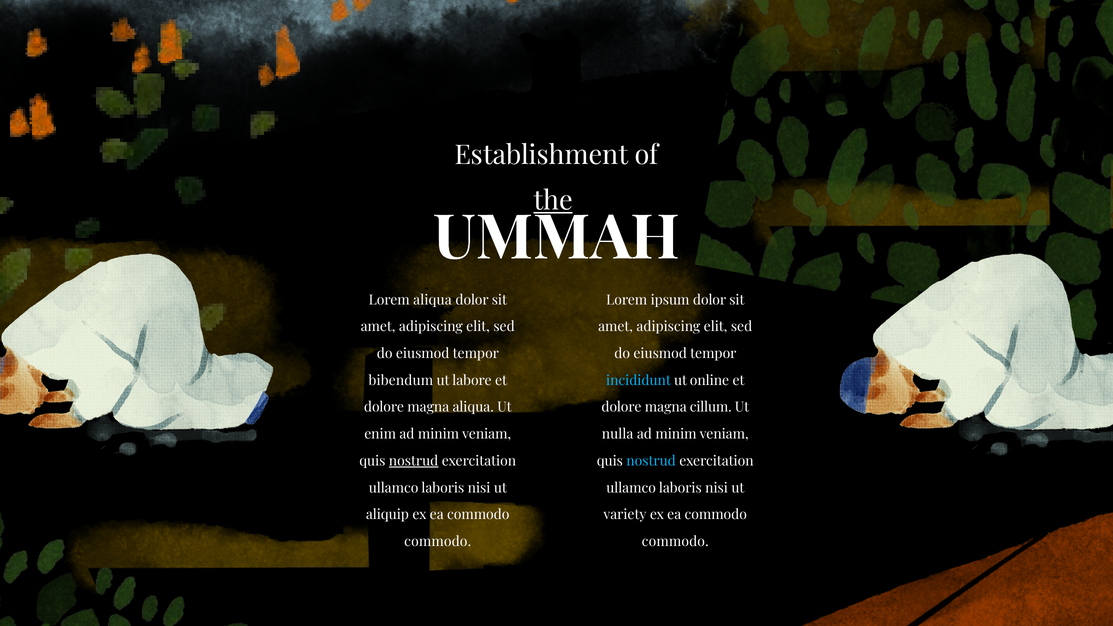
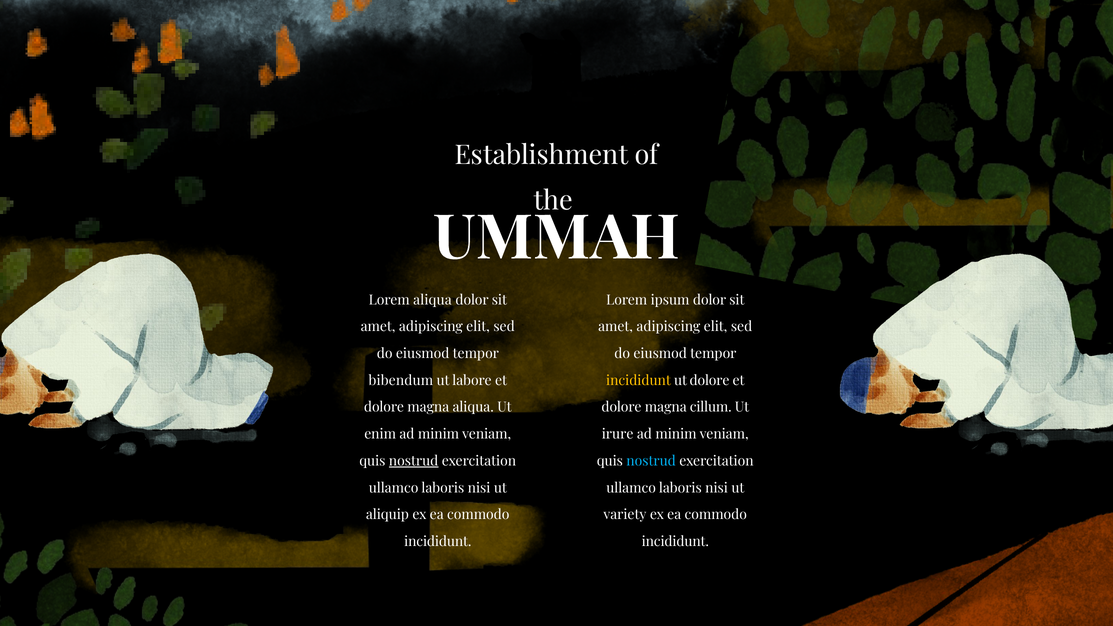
the underline: present -> none (553, 201)
incididunt colour: light blue -> yellow (638, 381)
ut online: online -> dolore (710, 381)
nulla: nulla -> irure (618, 434)
commodo: commodo -> incididunt (438, 542)
commodo: commodo -> incididunt (675, 542)
